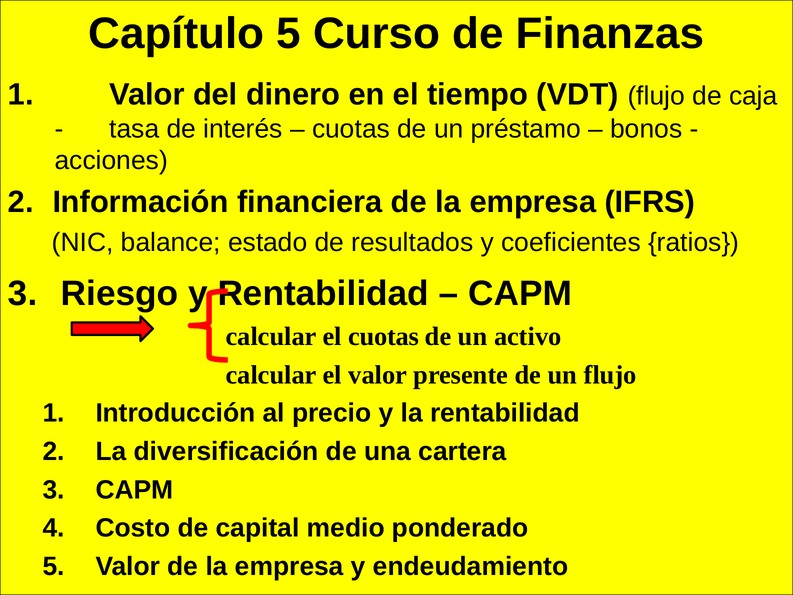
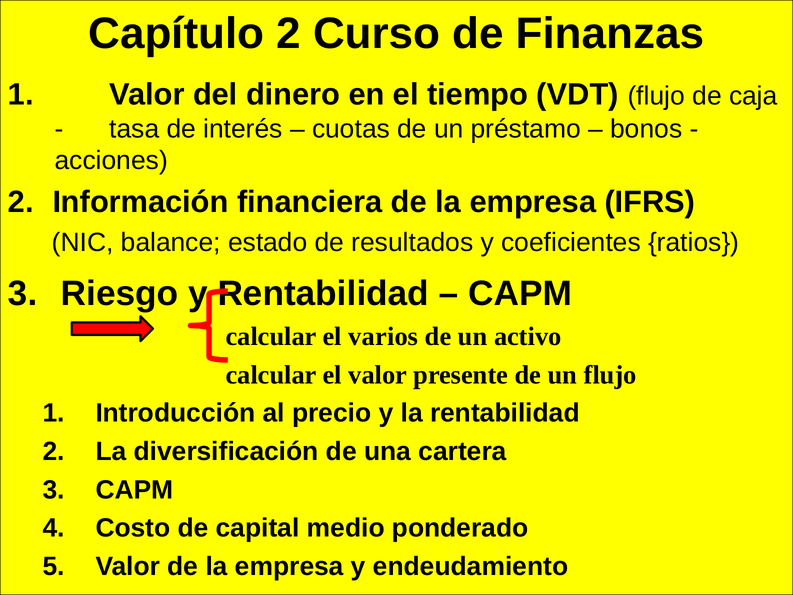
Capítulo 5: 5 -> 2 (289, 33)
el cuotas: cuotas -> varios (383, 336)
